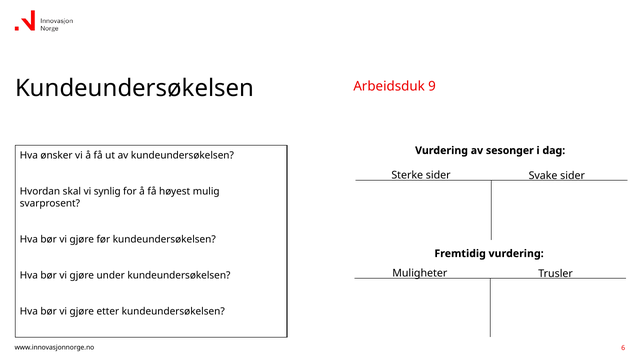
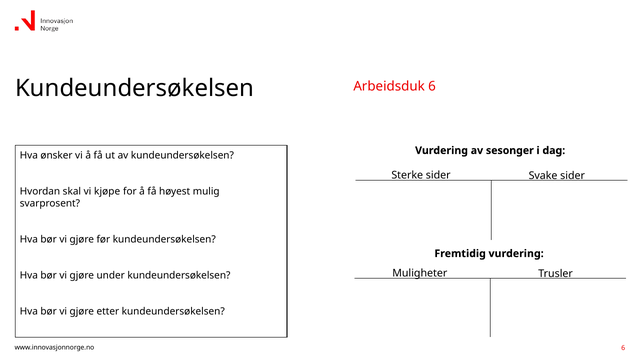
Arbeidsduk 9: 9 -> 6 (432, 86)
synlig: synlig -> kjøpe (107, 191)
